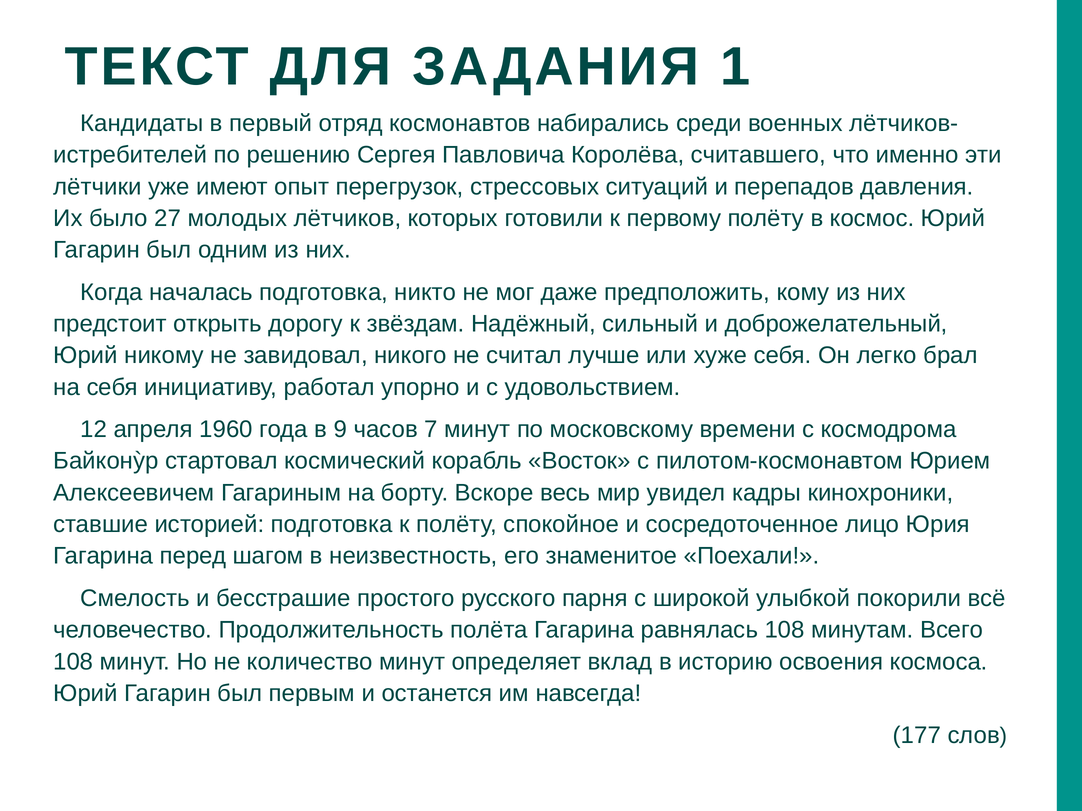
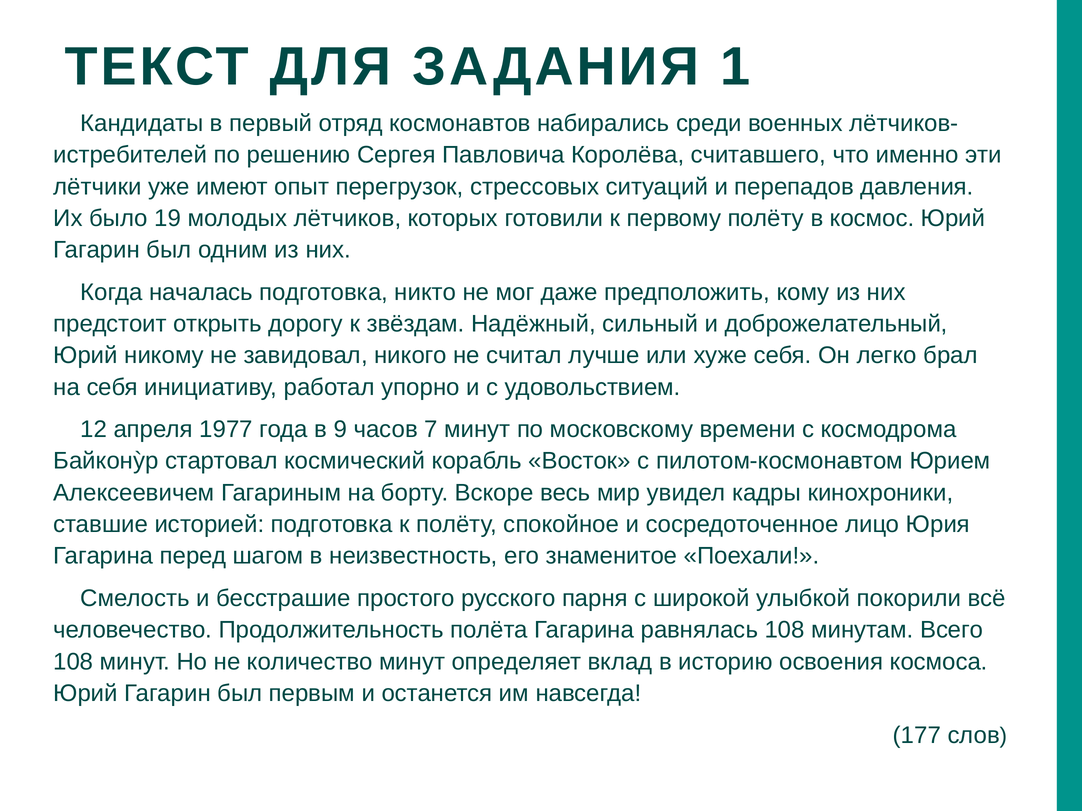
27: 27 -> 19 (168, 218)
1960: 1960 -> 1977 (226, 430)
